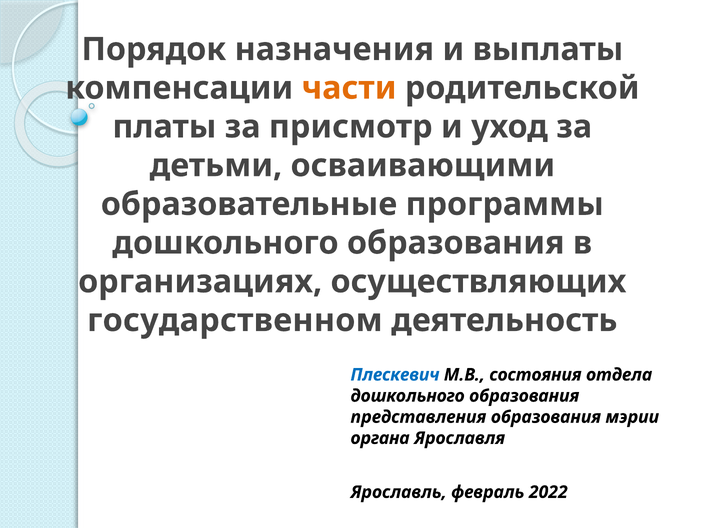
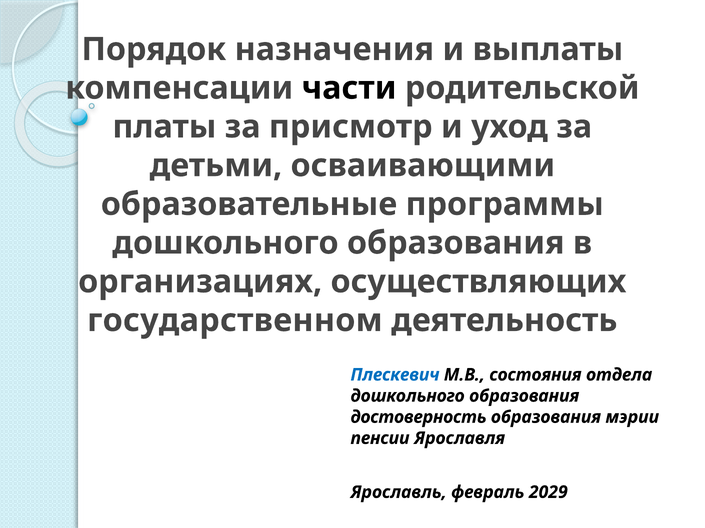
части colour: orange -> black (349, 88)
представления: представления -> достоверность (419, 418)
органа: органа -> пенсии (380, 439)
2022: 2022 -> 2029 (548, 493)
